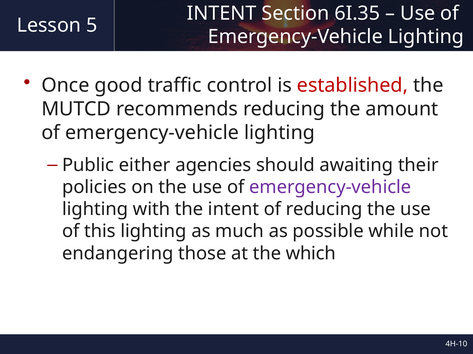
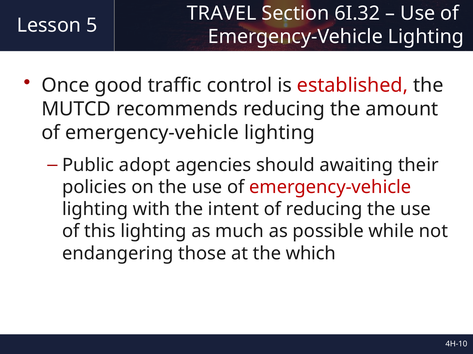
INTENT: INTENT -> TRAVEL (222, 13)
6I.35: 6I.35 -> 6I.32 (357, 13)
either: either -> adopt (145, 165)
emergency-vehicle colour: purple -> red (330, 188)
